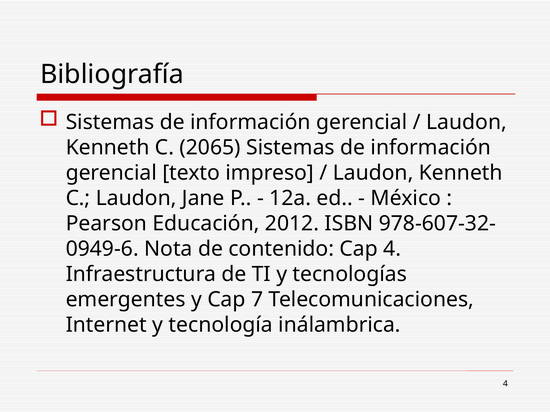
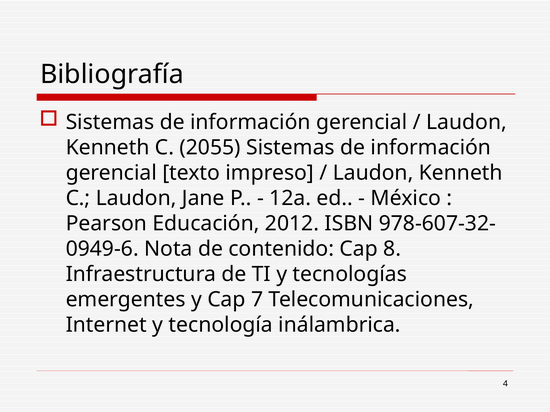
2065: 2065 -> 2055 (210, 148)
Cap 4: 4 -> 8 (392, 249)
